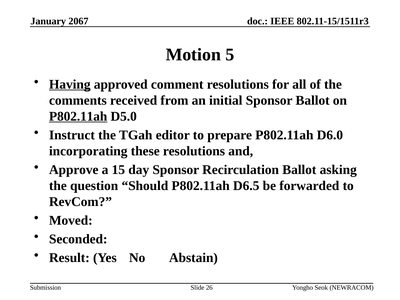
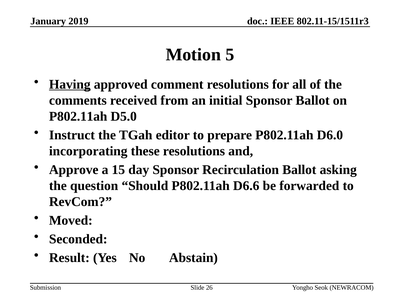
2067: 2067 -> 2019 (78, 21)
P802.11ah underline: present -> none (78, 116)
D6.5: D6.5 -> D6.6 (246, 186)
